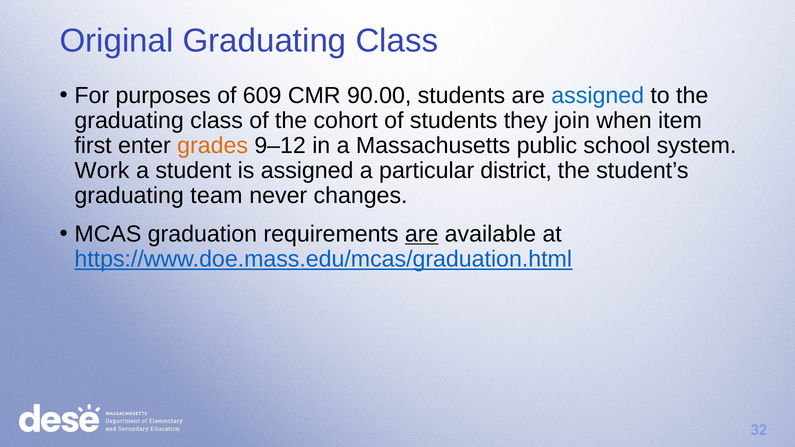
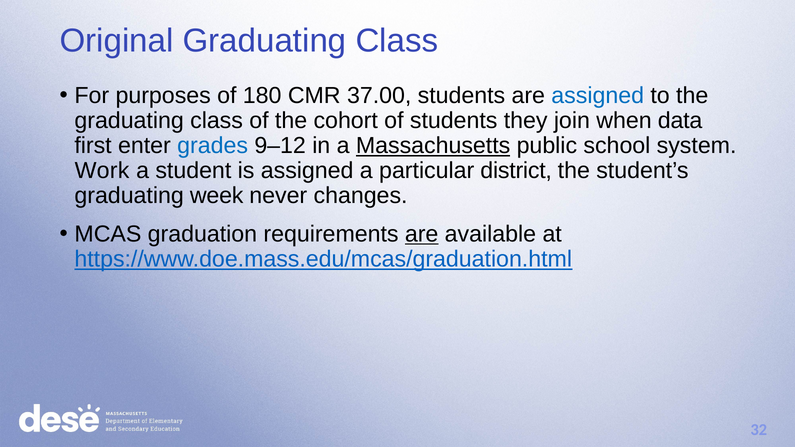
609: 609 -> 180 (262, 96)
90.00: 90.00 -> 37.00 (379, 96)
item: item -> data (680, 121)
grades colour: orange -> blue (213, 146)
Massachusetts underline: none -> present (433, 146)
team: team -> week (217, 196)
